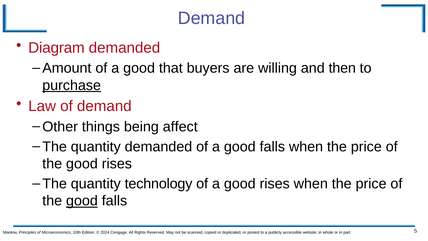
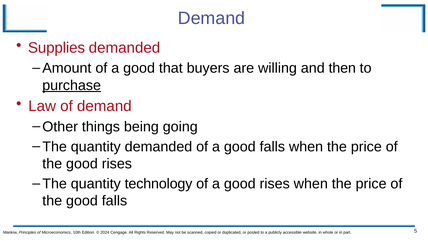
Diagram: Diagram -> Supplies (56, 48)
affect: affect -> going (180, 127)
good underline: present -> none (82, 201)
